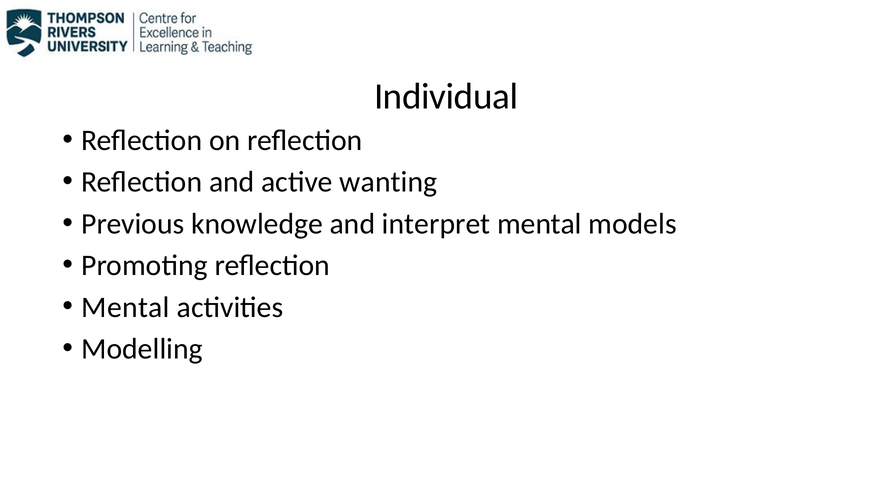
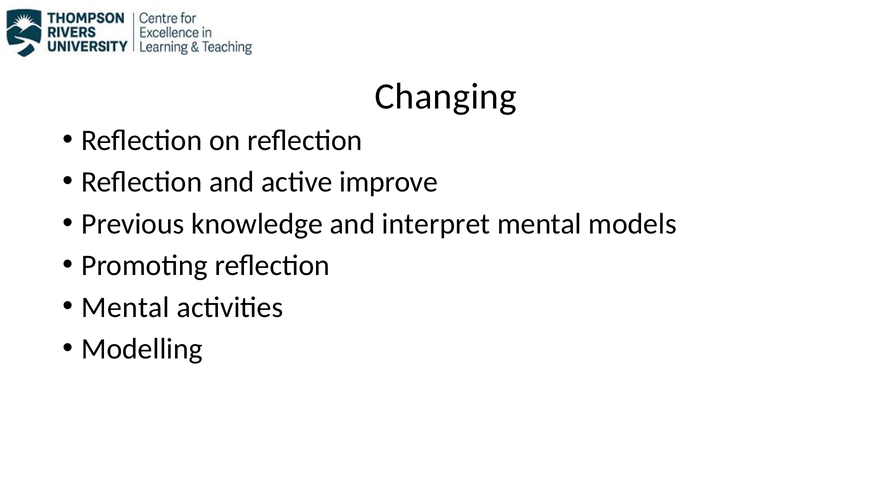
Individual: Individual -> Changing (446, 97)
wanting: wanting -> improve (389, 182)
